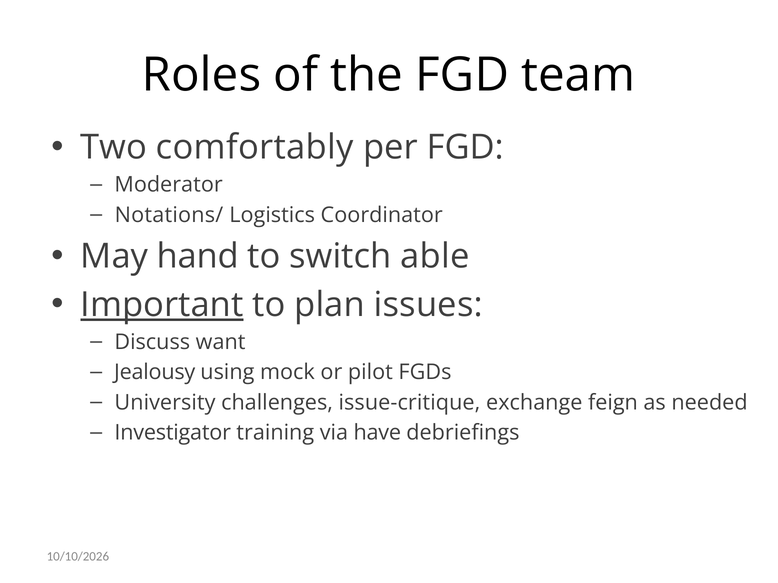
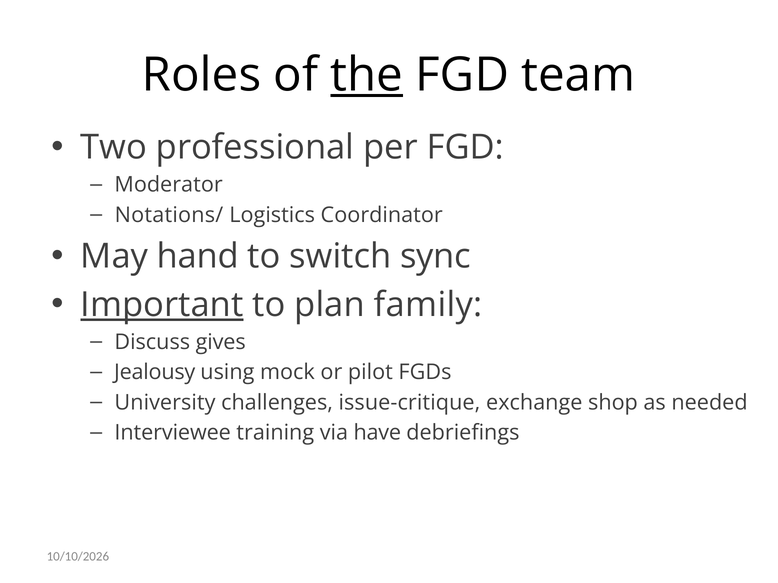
the underline: none -> present (367, 75)
comfortably: comfortably -> professional (255, 148)
able: able -> sync (435, 257)
issues: issues -> family (428, 305)
want: want -> gives (221, 342)
feign: feign -> shop (613, 403)
Investigator: Investigator -> Interviewee (173, 433)
